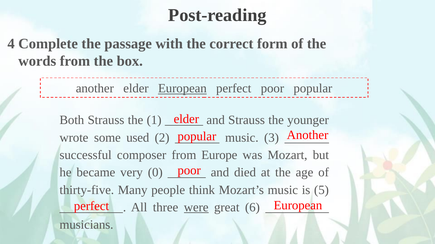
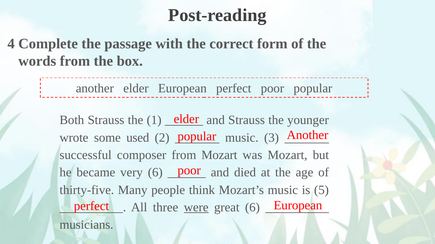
European underline: present -> none (182, 89)
from Europe: Europe -> Mozart (219, 155)
very 0: 0 -> 6 (155, 173)
